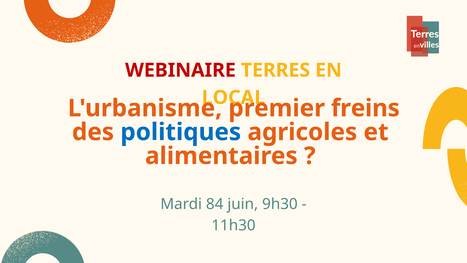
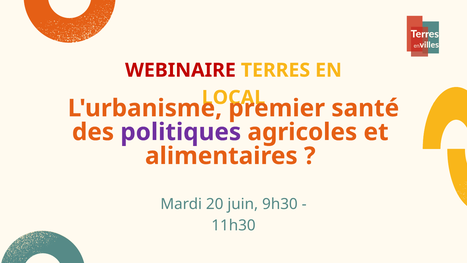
freins: freins -> santé (365, 108)
politiques colour: blue -> purple (181, 132)
84: 84 -> 20 (215, 204)
